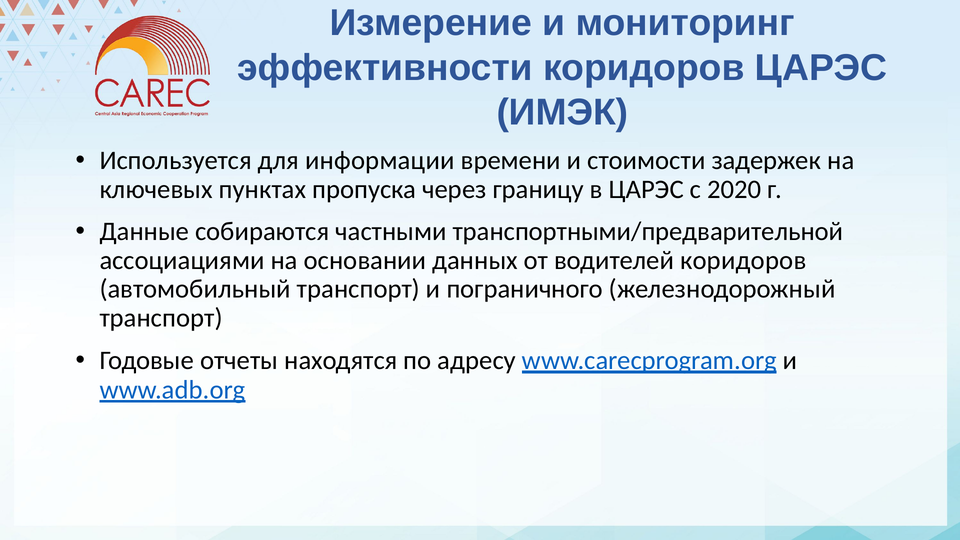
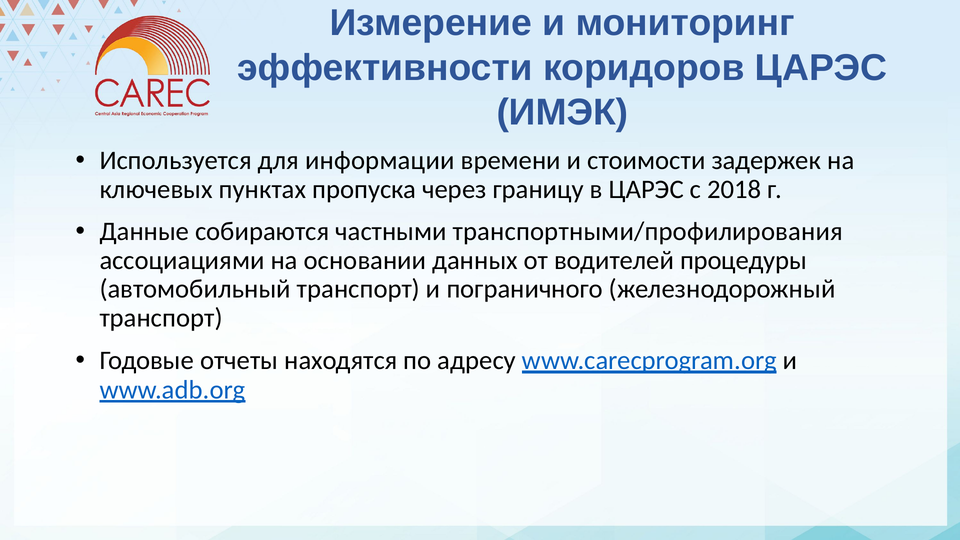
2020: 2020 -> 2018 (734, 189)
транспортными/предварительной: транспортными/предварительной -> транспортными/профилирования (648, 232)
водителей коридоров: коридоров -> процедуры (743, 260)
